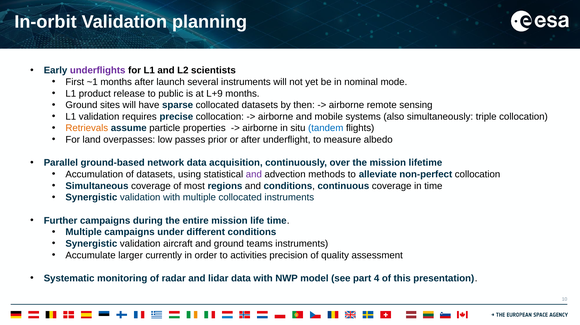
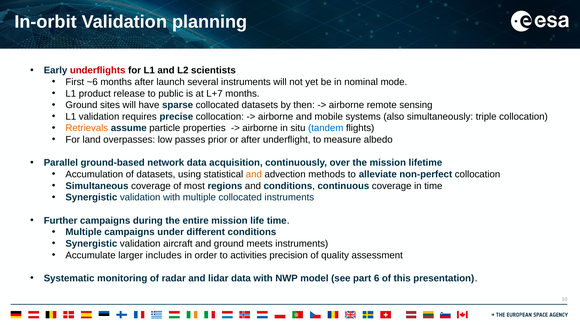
underflights colour: purple -> red (98, 70)
~1: ~1 -> ~6 (92, 82)
L+9: L+9 -> L+7 (214, 94)
and colour: purple -> orange (254, 175)
teams: teams -> meets (260, 244)
currently: currently -> includes (164, 255)
4: 4 -> 6 (377, 279)
